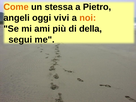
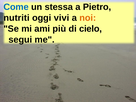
Come colour: orange -> blue (16, 7)
angeli: angeli -> nutriti (17, 18)
della: della -> cielo (91, 29)
